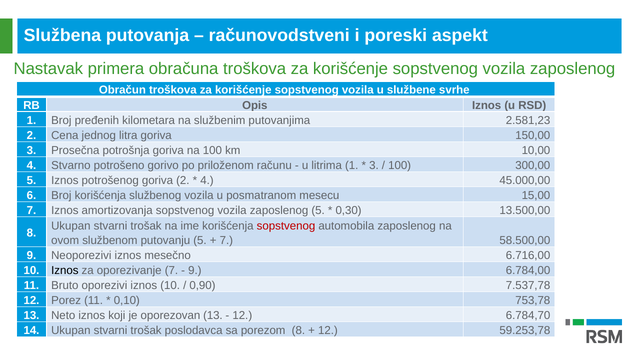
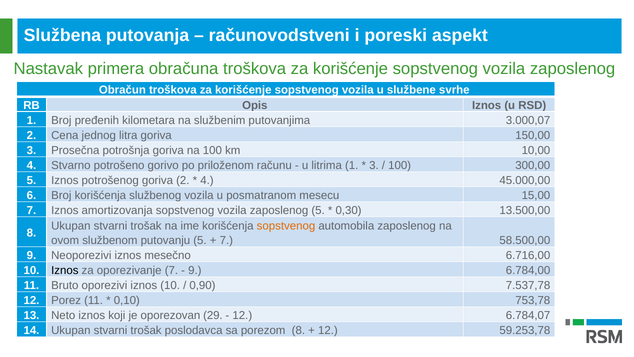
2.581,23: 2.581,23 -> 3.000,07 (528, 120)
sopstvenog colour: red -> orange (286, 226)
oporezovan 13: 13 -> 29 (213, 315)
6.784,70: 6.784,70 -> 6.784,07 (528, 315)
